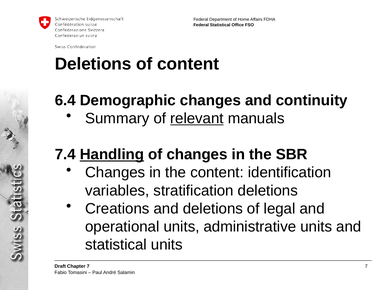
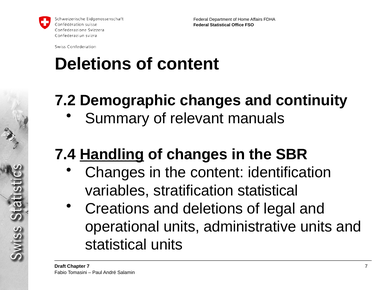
6.4: 6.4 -> 7.2 (65, 100)
relevant underline: present -> none (197, 118)
stratification deletions: deletions -> statistical (268, 191)
